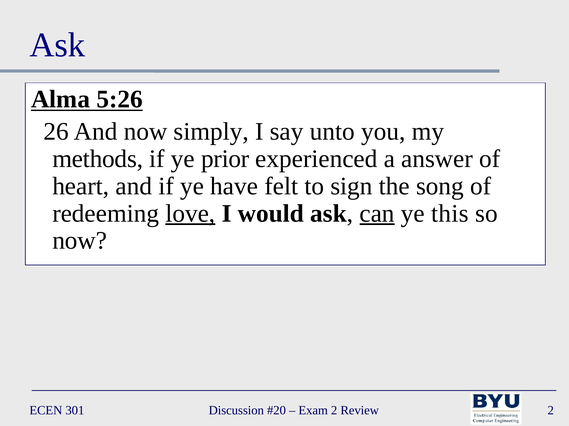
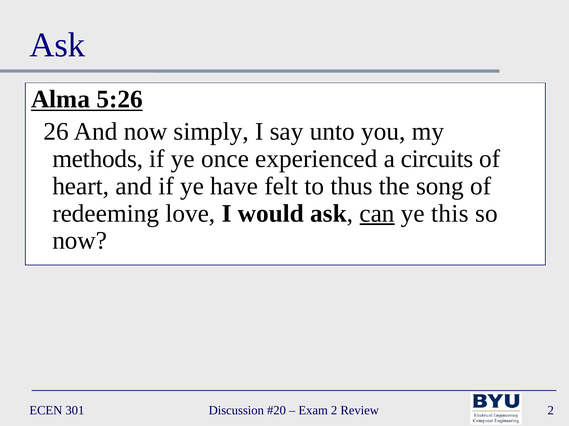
prior: prior -> once (225, 159)
answer: answer -> circuits (437, 159)
sign: sign -> thus (351, 186)
love underline: present -> none (190, 214)
